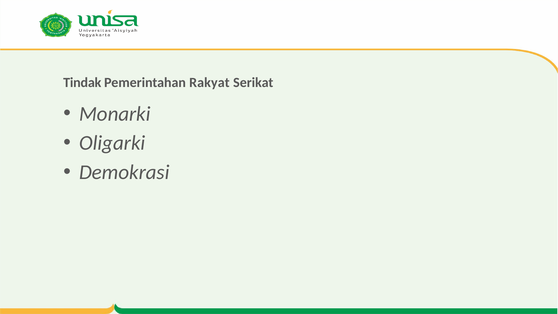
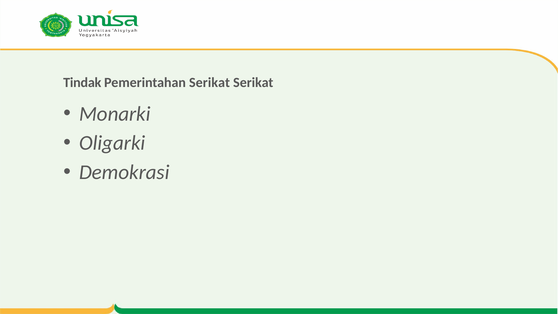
Pemerintahan Rakyat: Rakyat -> Serikat (209, 83)
